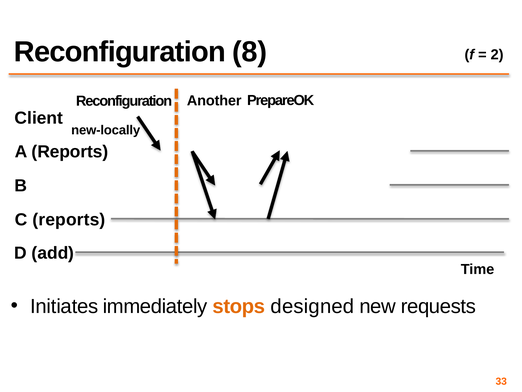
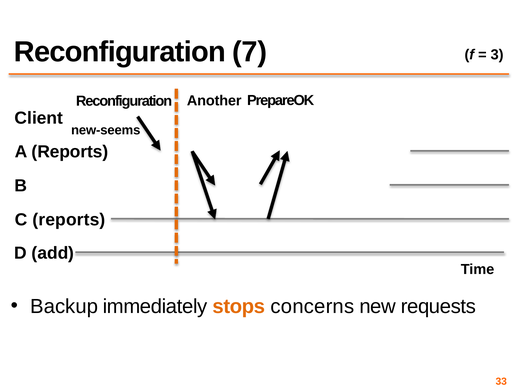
8: 8 -> 7 (250, 52)
2: 2 -> 3 (497, 55)
new-locally: new-locally -> new-seems (106, 130)
Initiates: Initiates -> Backup (64, 306)
designed: designed -> concerns (312, 306)
